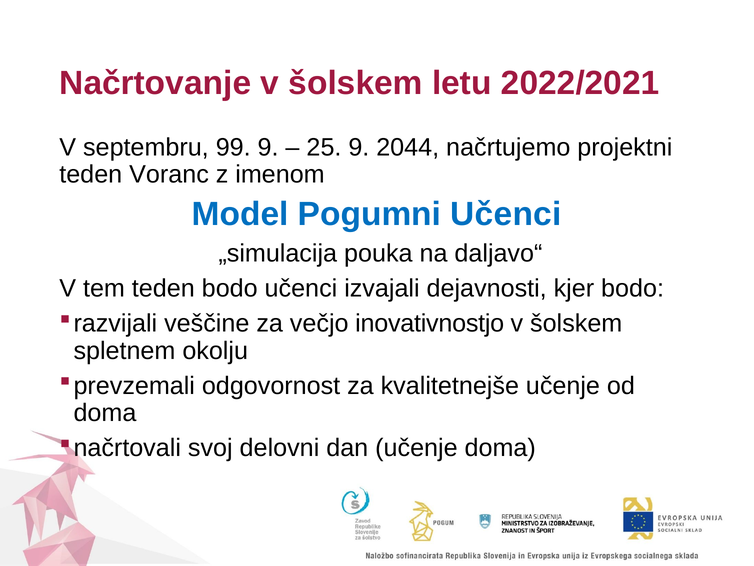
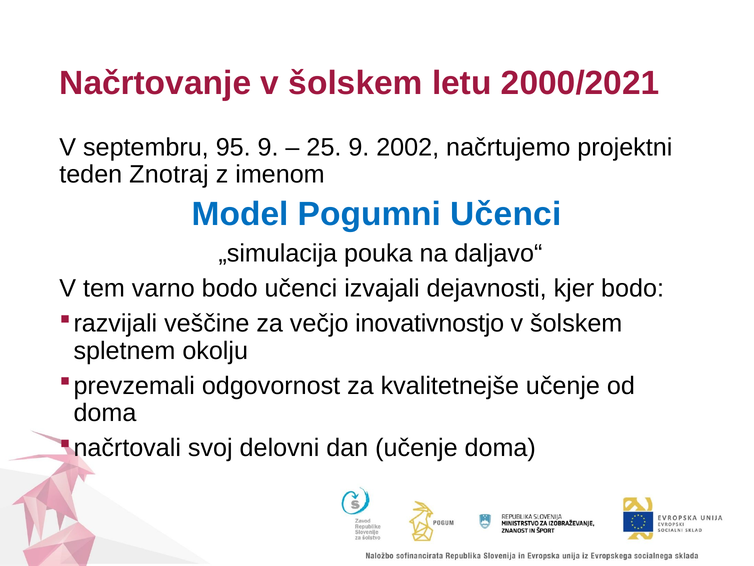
2022/2021: 2022/2021 -> 2000/2021 (580, 83)
99: 99 -> 95 (233, 147)
2044: 2044 -> 2002 (408, 147)
Voranc: Voranc -> Znotraj (169, 174)
tem teden: teden -> varno (163, 288)
